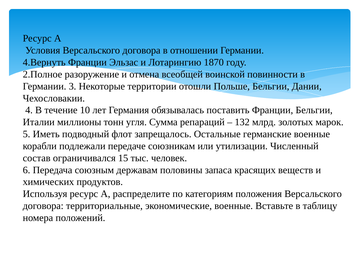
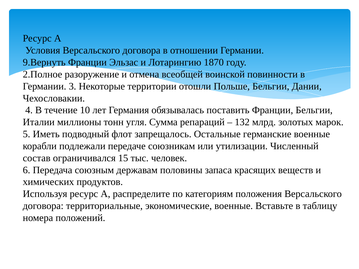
4.Вернуть: 4.Вернуть -> 9.Вернуть (44, 62)
